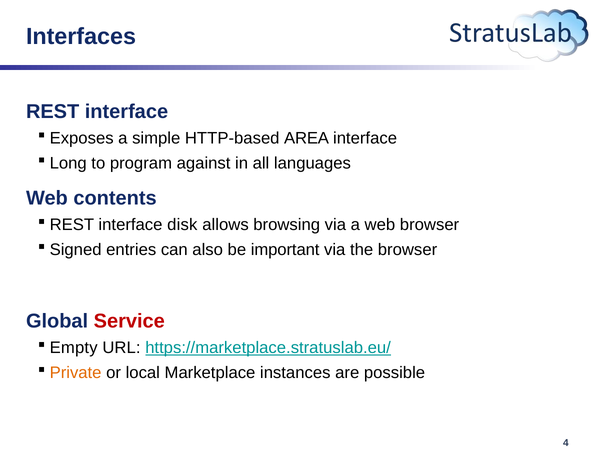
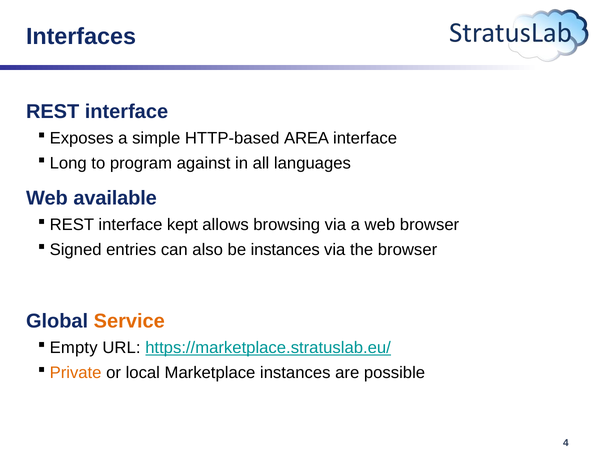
contents: contents -> available (115, 198)
disk: disk -> kept (182, 225)
be important: important -> instances (285, 250)
Service colour: red -> orange (129, 321)
